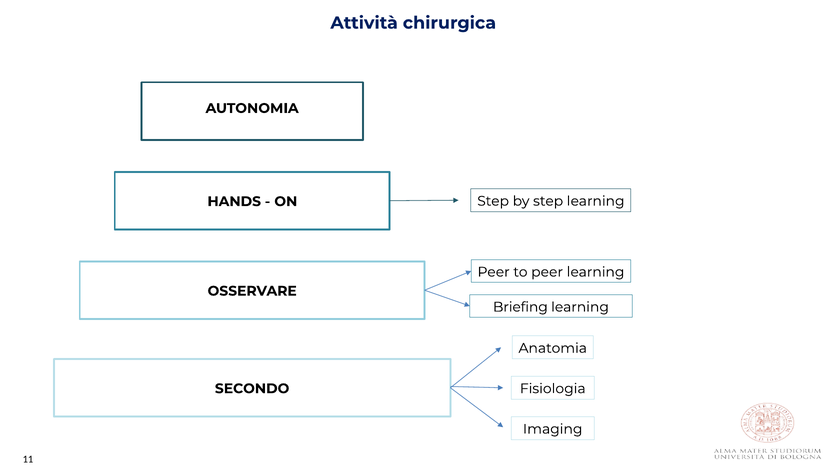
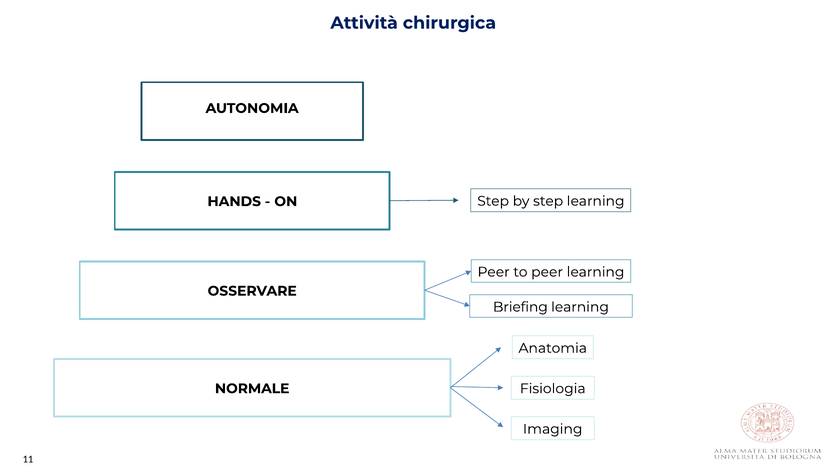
SECONDO: SECONDO -> NORMALE (252, 389)
